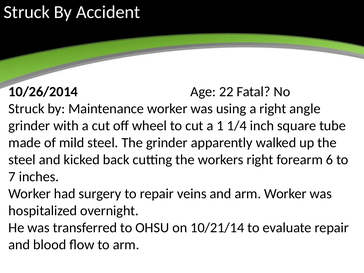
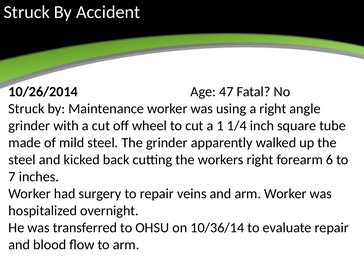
22: 22 -> 47 (226, 92)
10/21/14: 10/21/14 -> 10/36/14 (217, 228)
